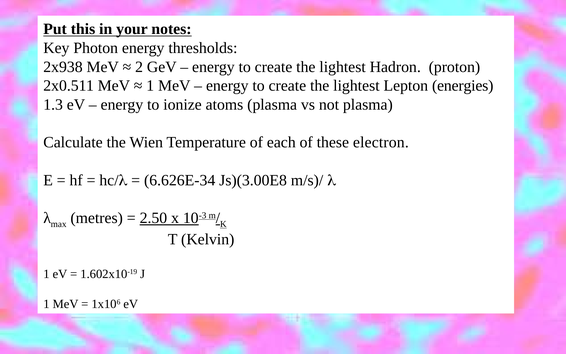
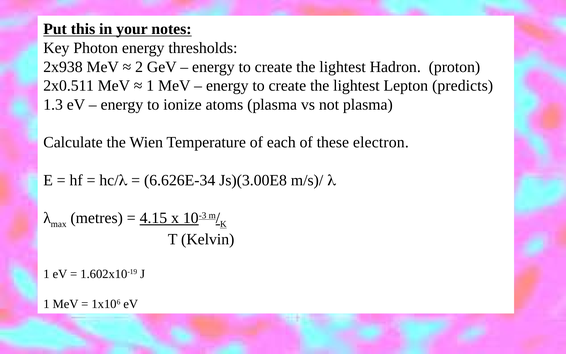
energies: energies -> predicts (463, 86)
2.50: 2.50 -> 4.15 (153, 218)
